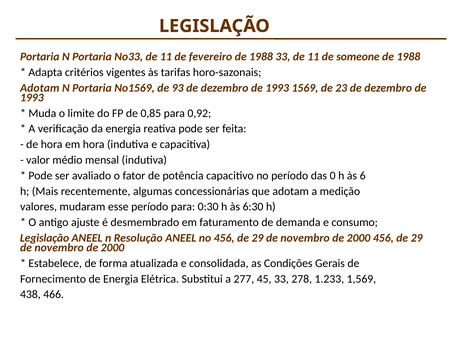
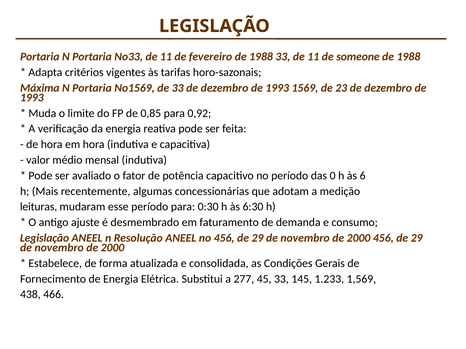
Adotam: Adotam -> Máxima (40, 88)
de 93: 93 -> 33 (178, 88)
valores: valores -> leituras (39, 207)
278: 278 -> 145 (302, 279)
